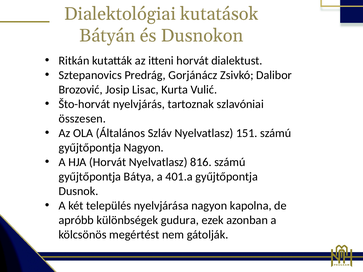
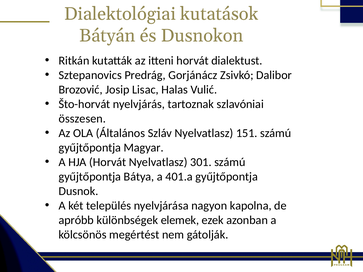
Kurta: Kurta -> Halas (175, 90)
gyűjtőpontja Nagyon: Nagyon -> Magyar (144, 148)
816: 816 -> 301 (201, 162)
gudura: gudura -> elemek (180, 220)
